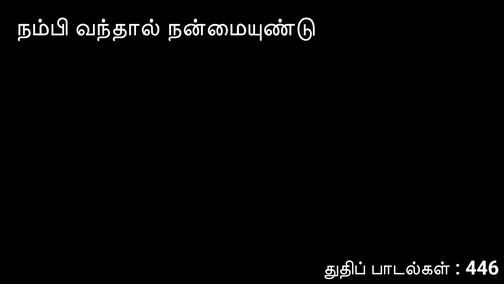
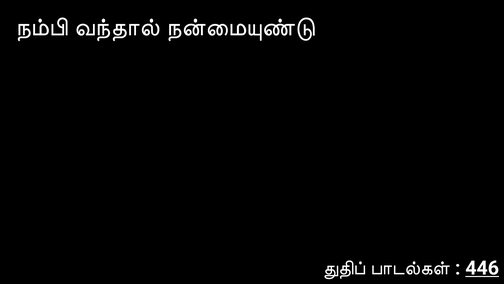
446 underline: none -> present (482, 268)
